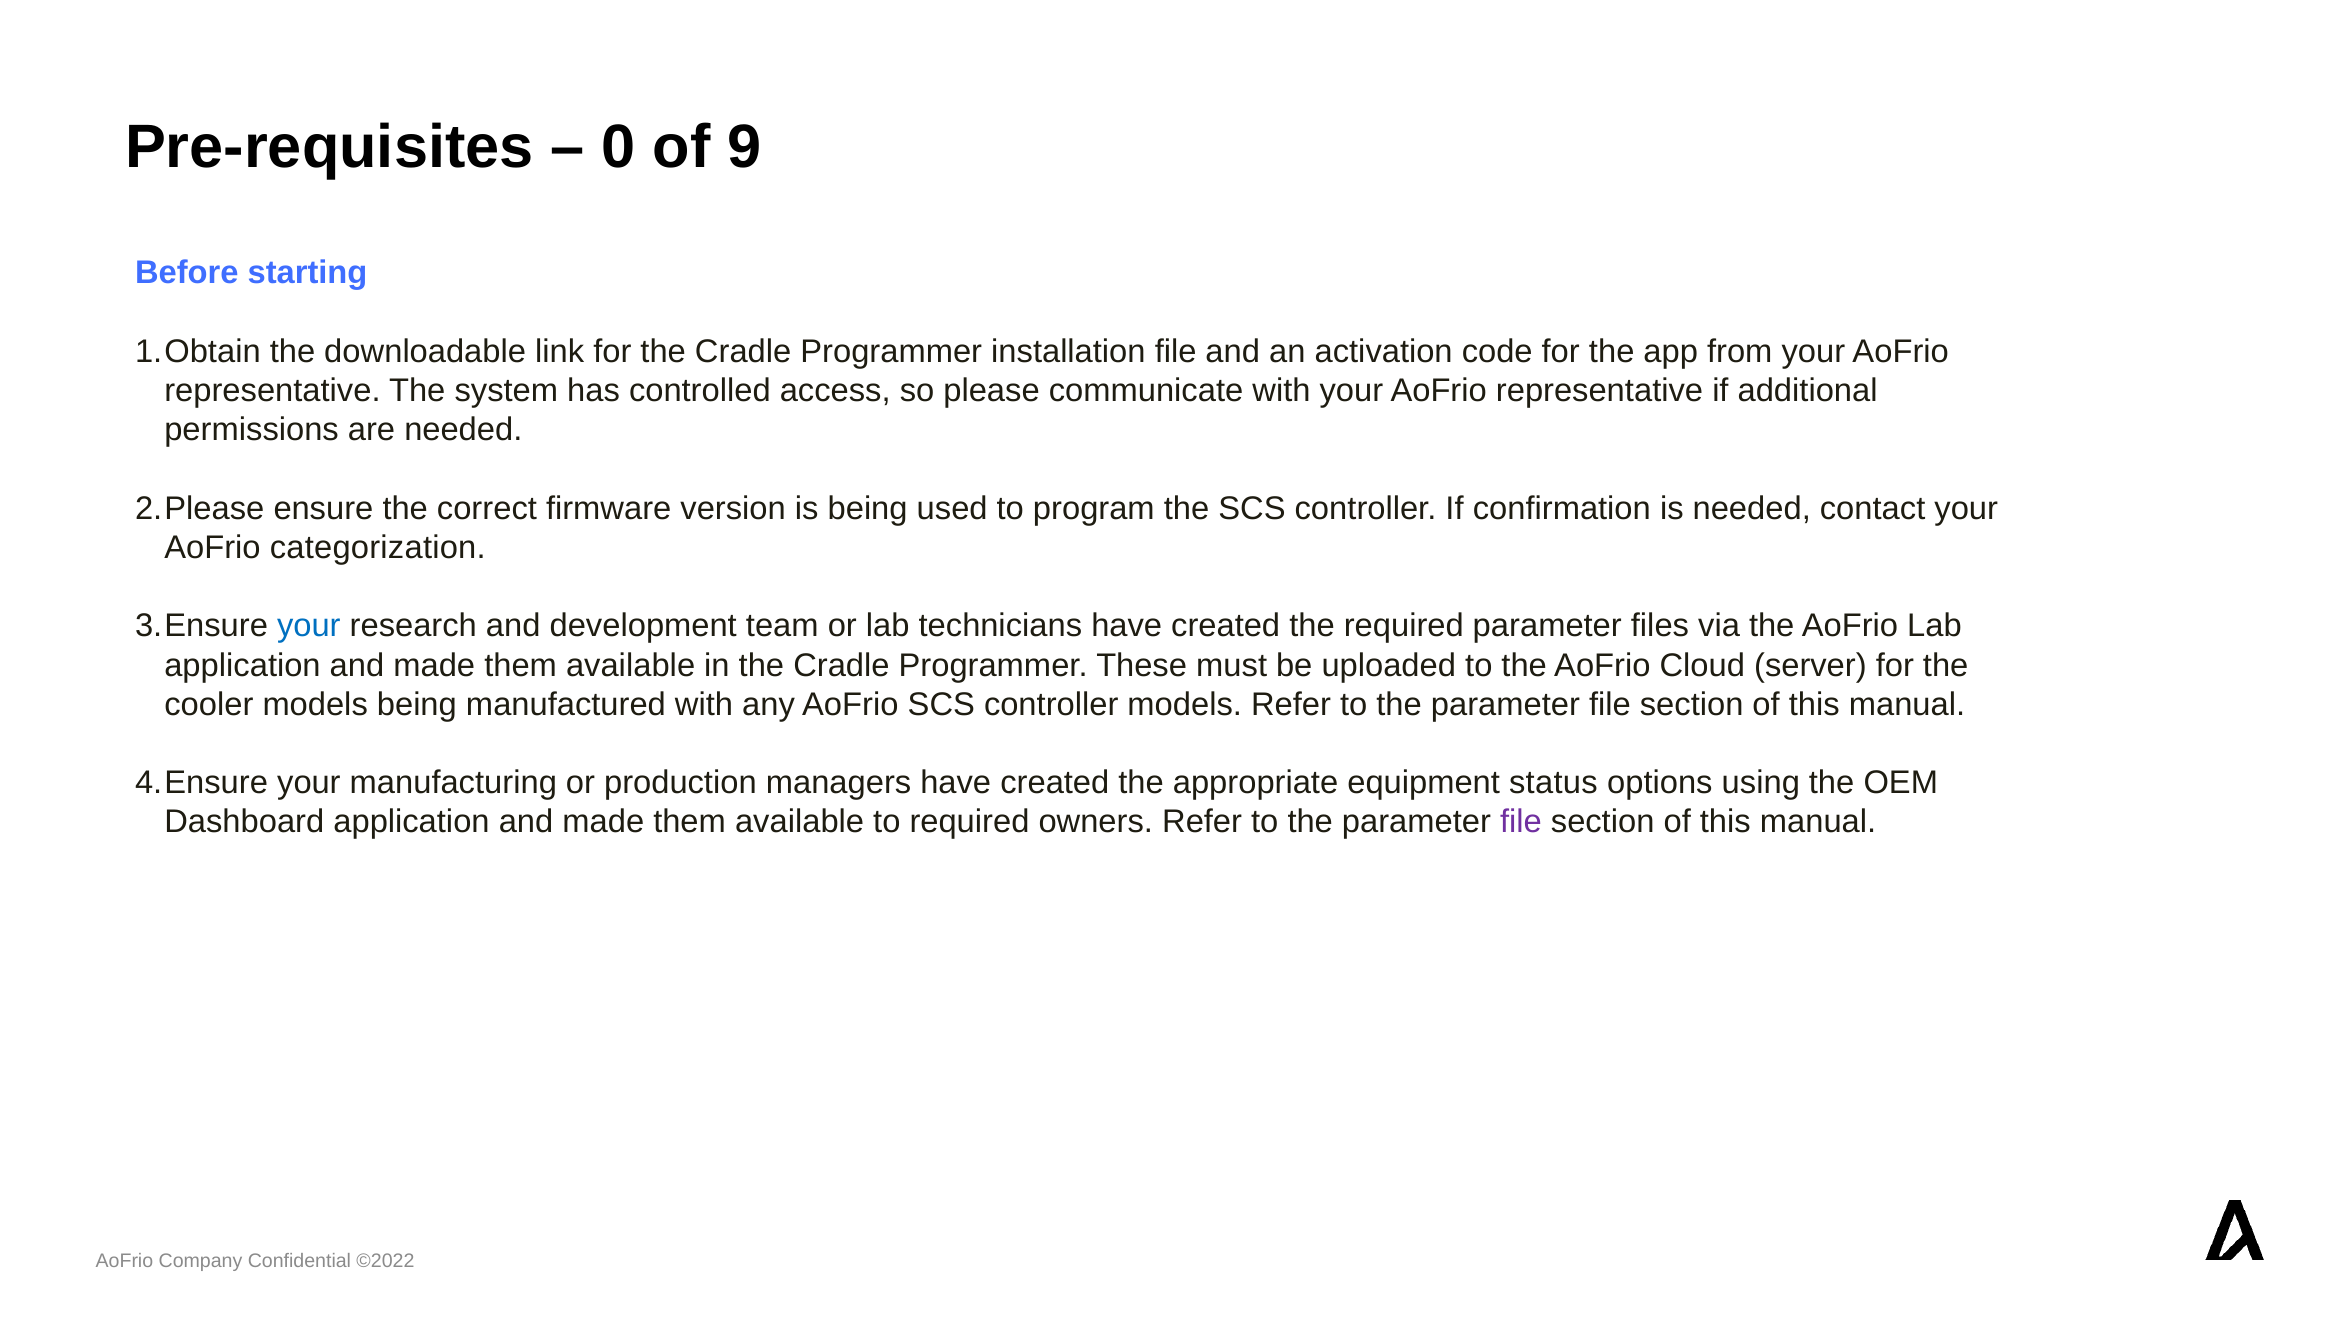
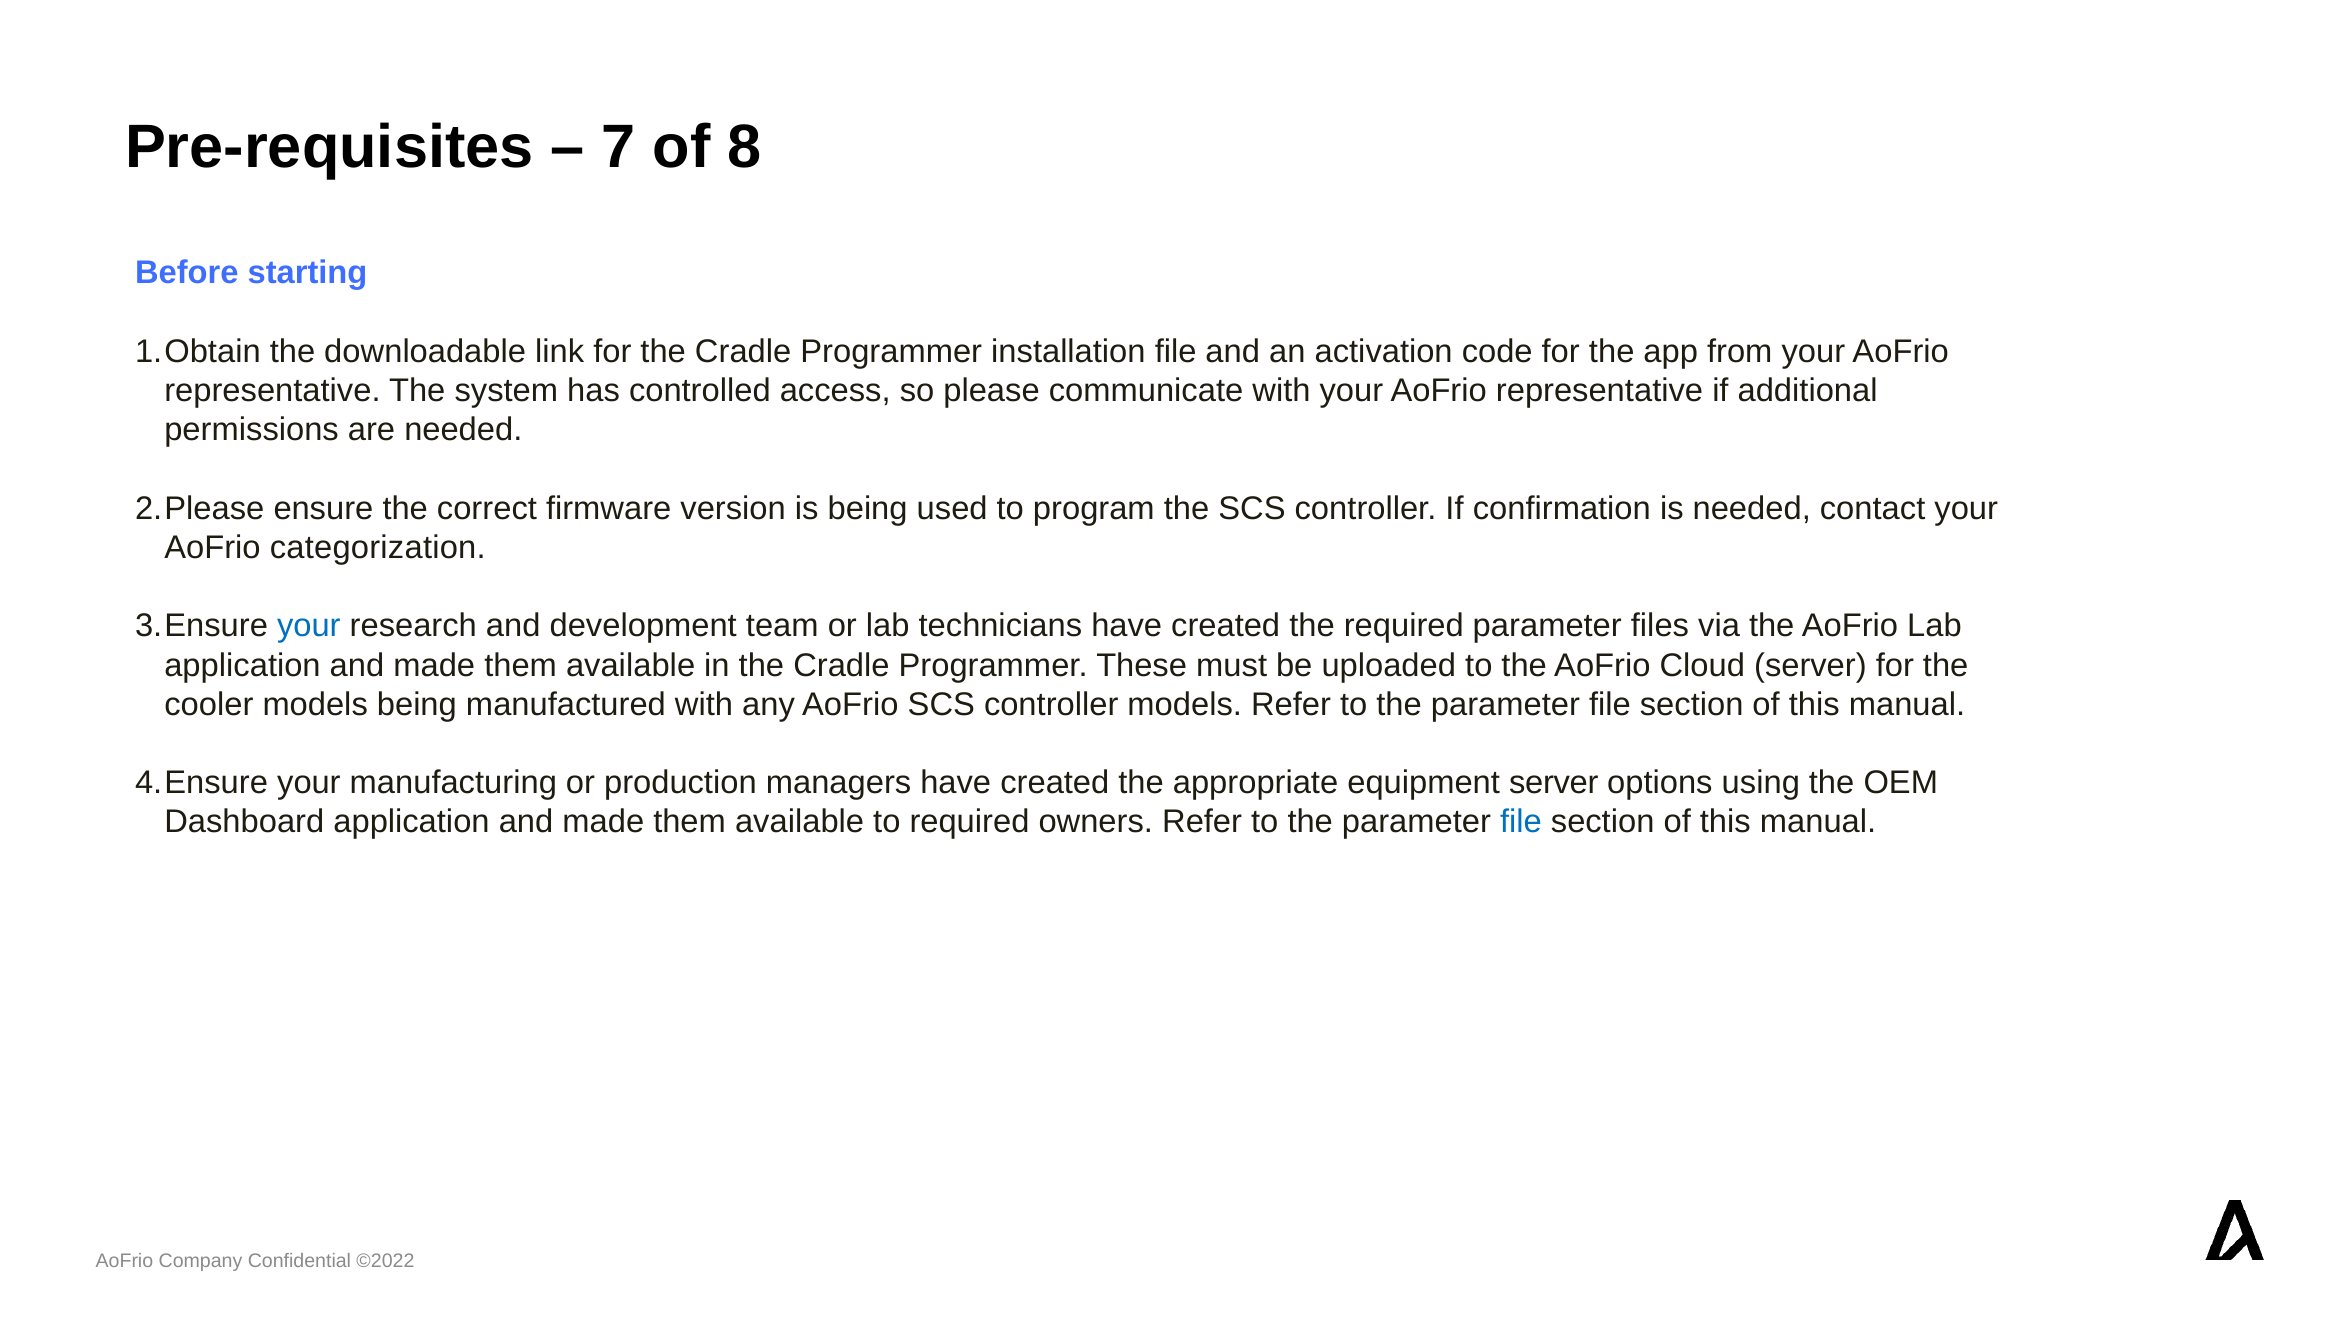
0: 0 -> 7 (619, 148)
9: 9 -> 8 (744, 148)
equipment status: status -> server (1554, 783)
file colour: purple -> blue (1521, 822)
